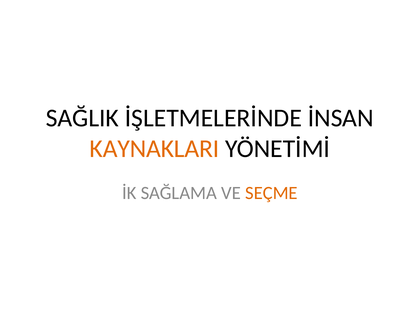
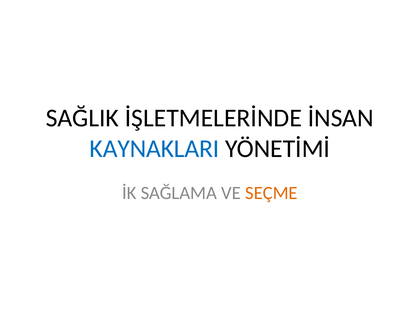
KAYNAKLARI colour: orange -> blue (155, 149)
